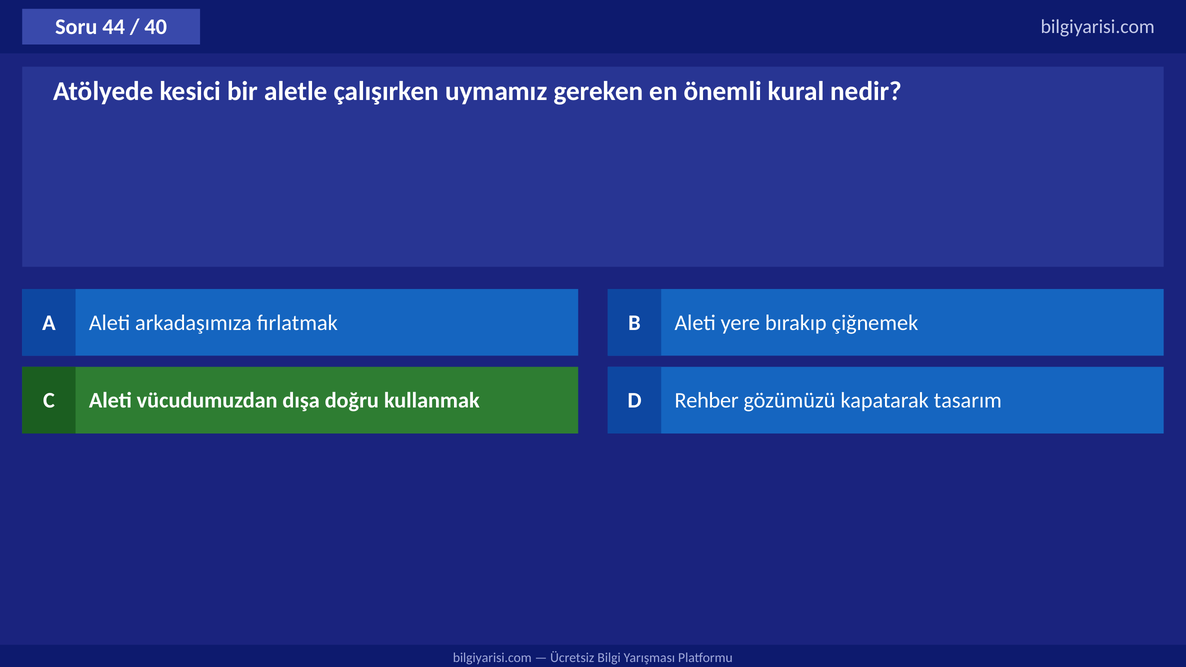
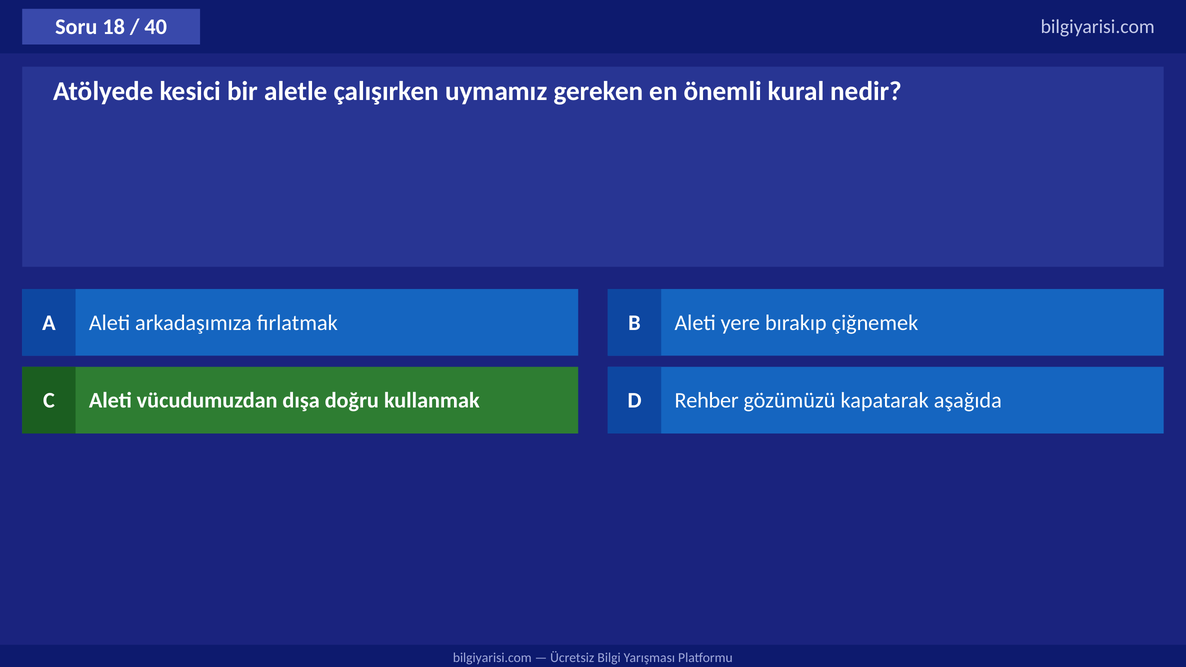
44: 44 -> 18 (114, 27)
tasarım: tasarım -> aşağıda (968, 401)
